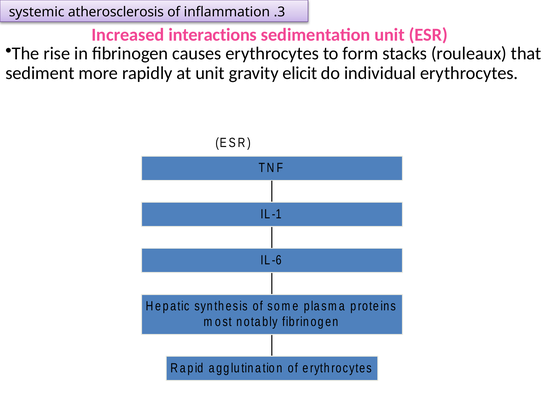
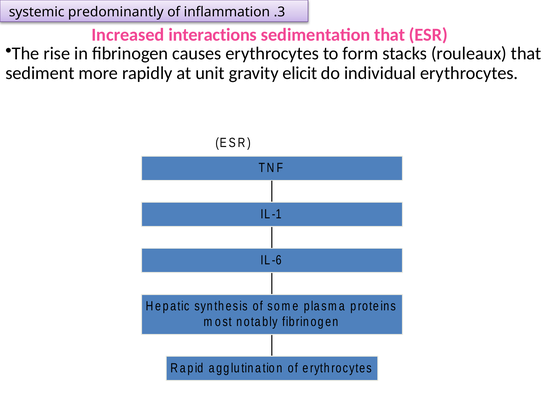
atherosclerosis: atherosclerosis -> predominantly (116, 12)
sedimentation unit: unit -> that (390, 35)
